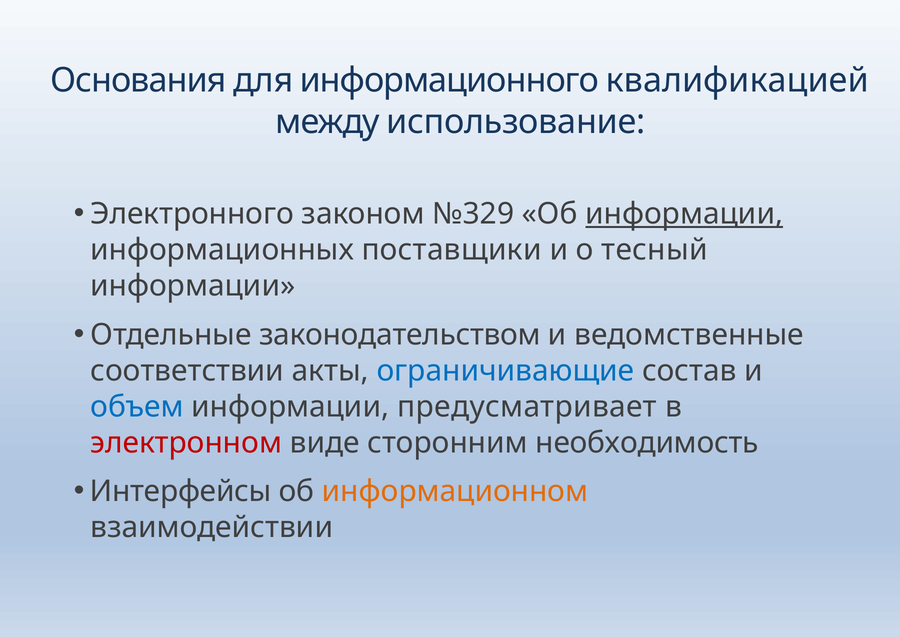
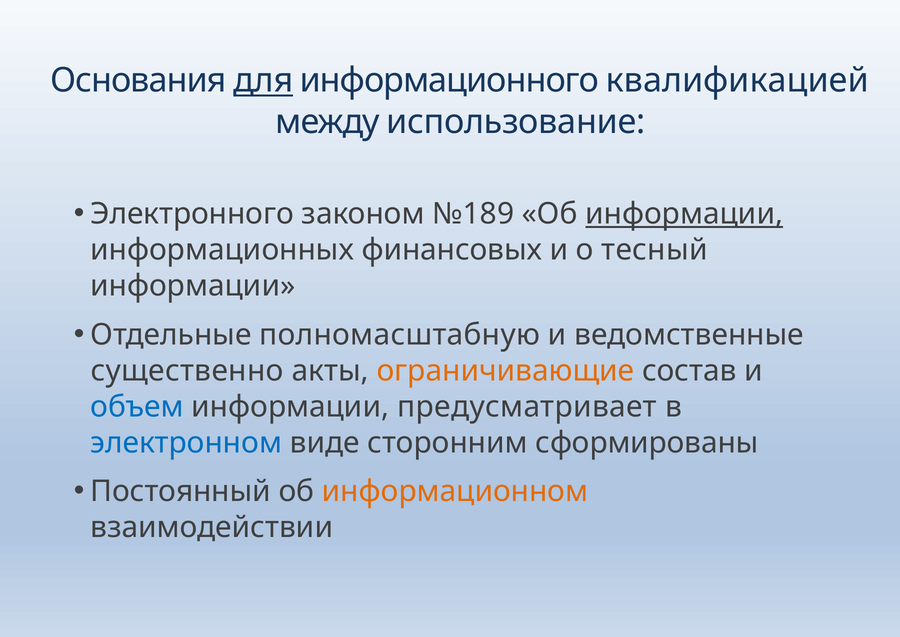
для underline: none -> present (263, 81)
№329: №329 -> №189 (473, 214)
поставщики: поставщики -> финансовых (452, 250)
законодательством: законодательством -> полномасштабную (400, 334)
соответствии: соответствии -> существенно (187, 370)
ограничивающие colour: blue -> orange (506, 370)
электронном colour: red -> blue (186, 442)
необходимость: необходимость -> сформированы (647, 442)
Интерфейсы: Интерфейсы -> Постоянный (181, 491)
